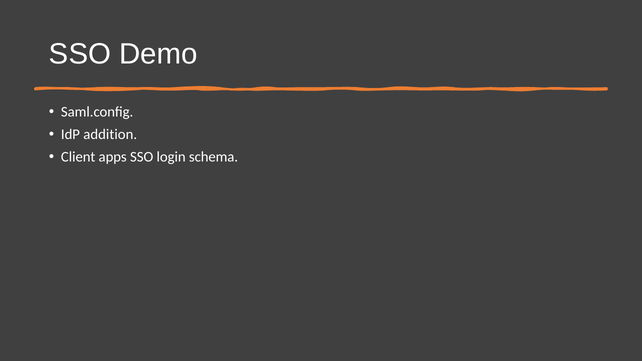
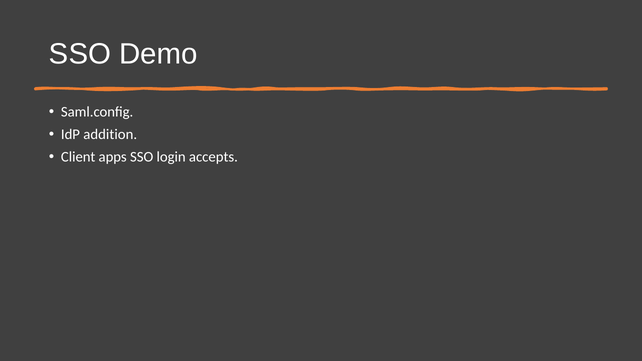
schema: schema -> accepts (213, 157)
